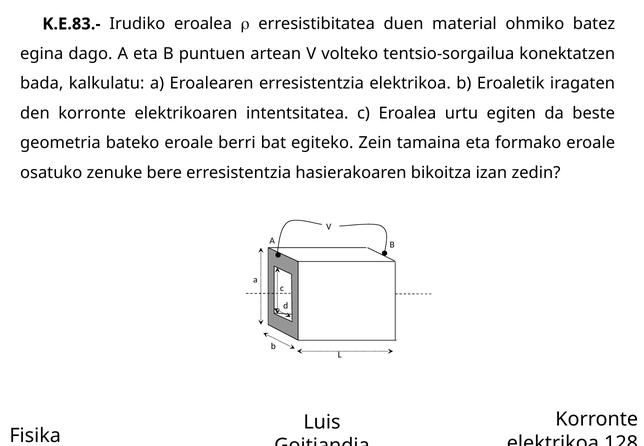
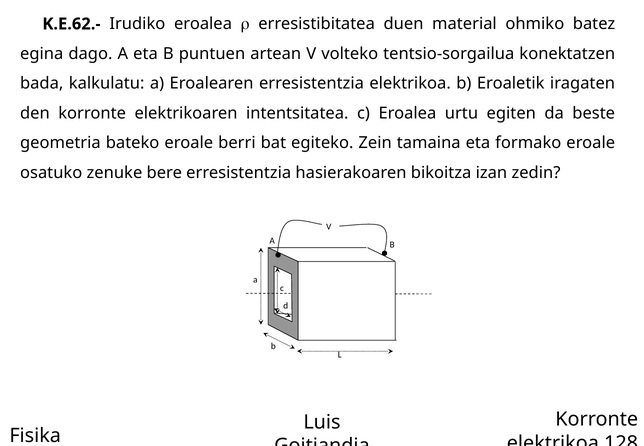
K.E.83.-: K.E.83.- -> K.E.62.- (72, 24)
